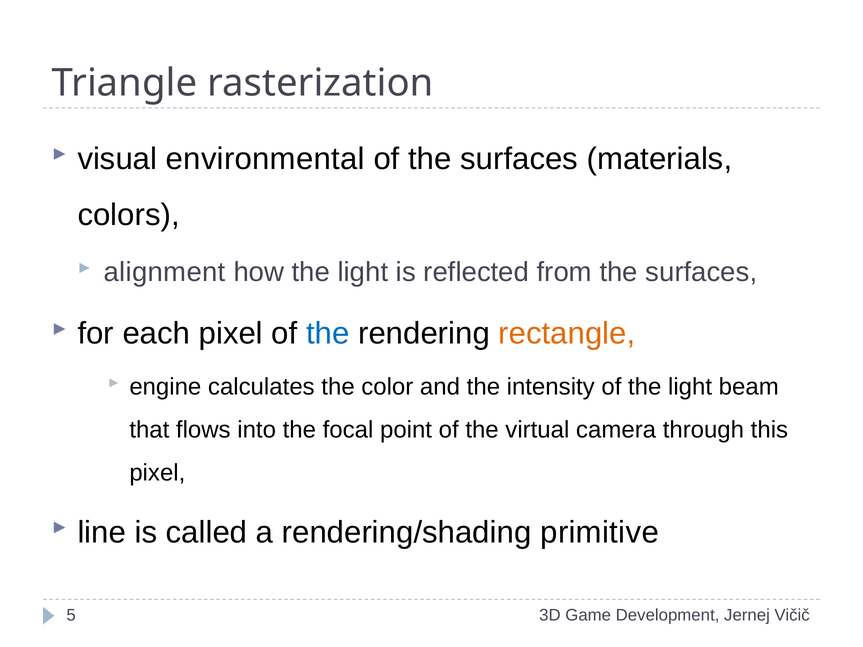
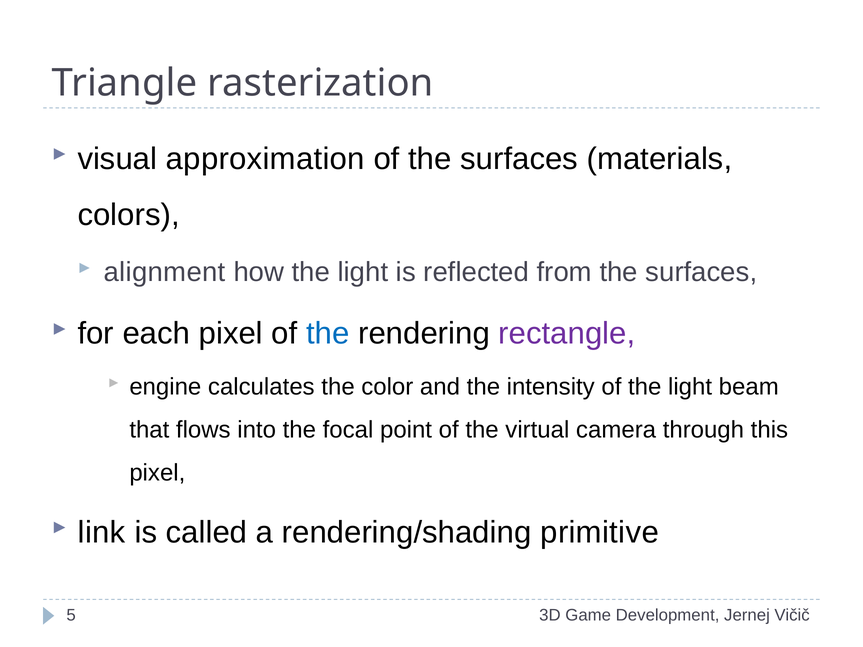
environmental: environmental -> approximation (265, 159)
rectangle colour: orange -> purple (567, 334)
line: line -> link (102, 533)
